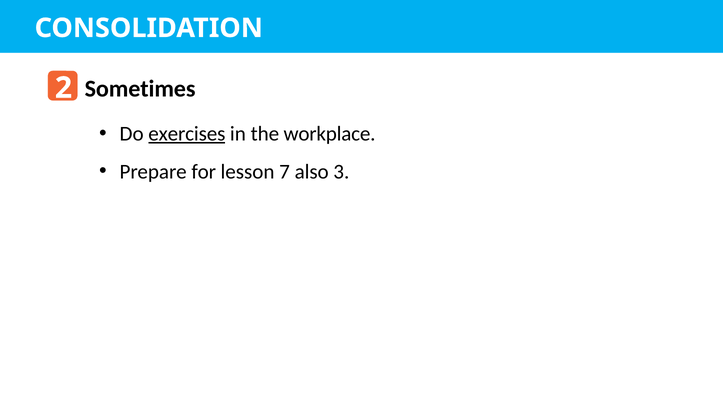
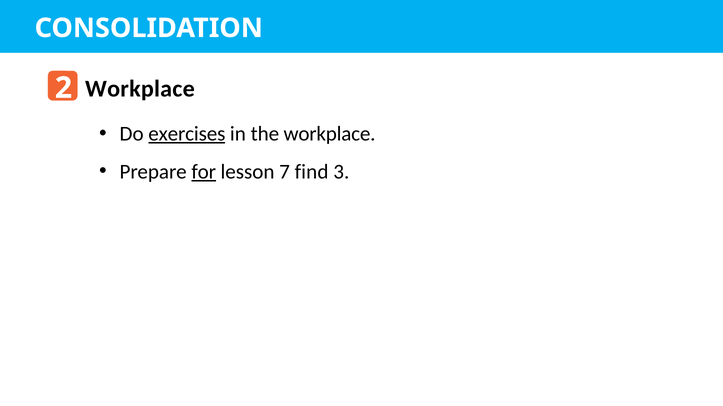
2 Sometimes: Sometimes -> Workplace (140, 89)
for underline: none -> present (204, 172)
also: also -> find (312, 172)
